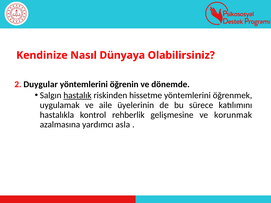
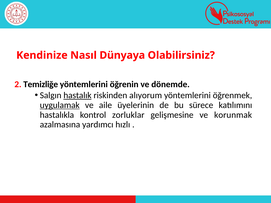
Duygular: Duygular -> Temizliğe (41, 84)
hissetme: hissetme -> alıyorum (146, 95)
uygulamak underline: none -> present (60, 105)
rehberlik: rehberlik -> zorluklar (128, 115)
asla: asla -> hızlı (123, 125)
